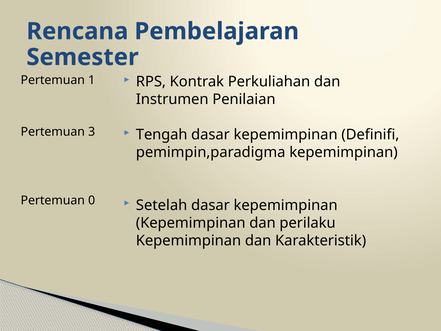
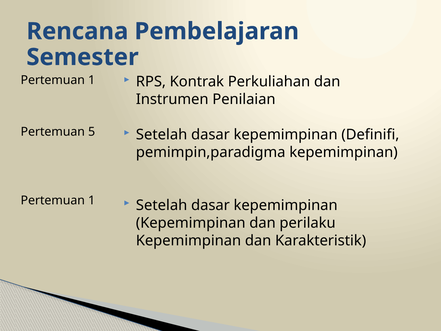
3: 3 -> 5 (92, 132)
Tengah: Tengah -> Setelah (162, 135)
0: 0 -> 1 (92, 200)
